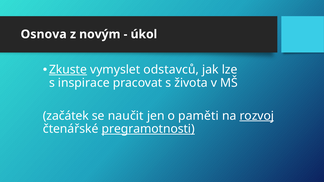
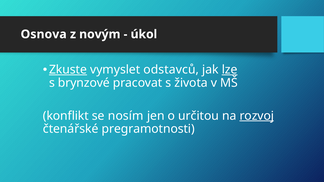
lze underline: none -> present (230, 70)
inspirace: inspirace -> brynzové (84, 83)
začátek: začátek -> konflikt (66, 116)
naučit: naučit -> nosím (126, 116)
paměti: paměti -> určitou (199, 116)
pregramotnosti underline: present -> none (148, 129)
